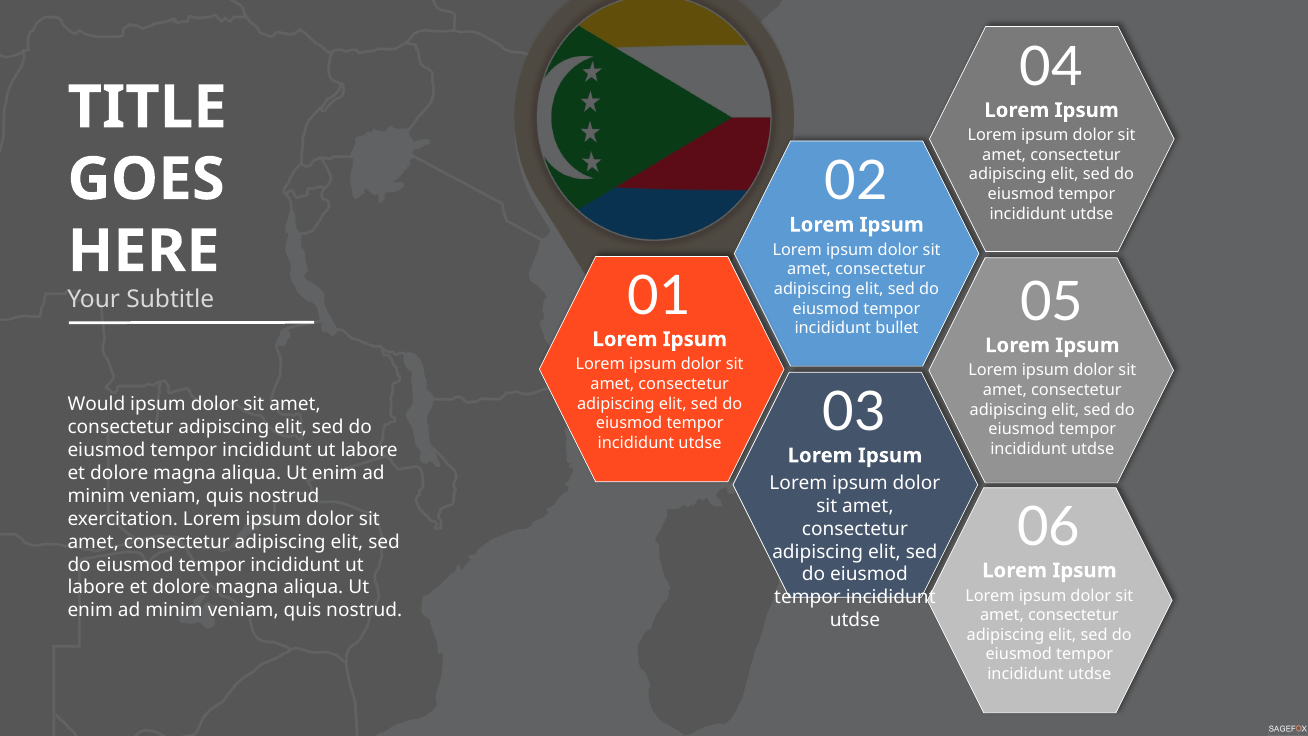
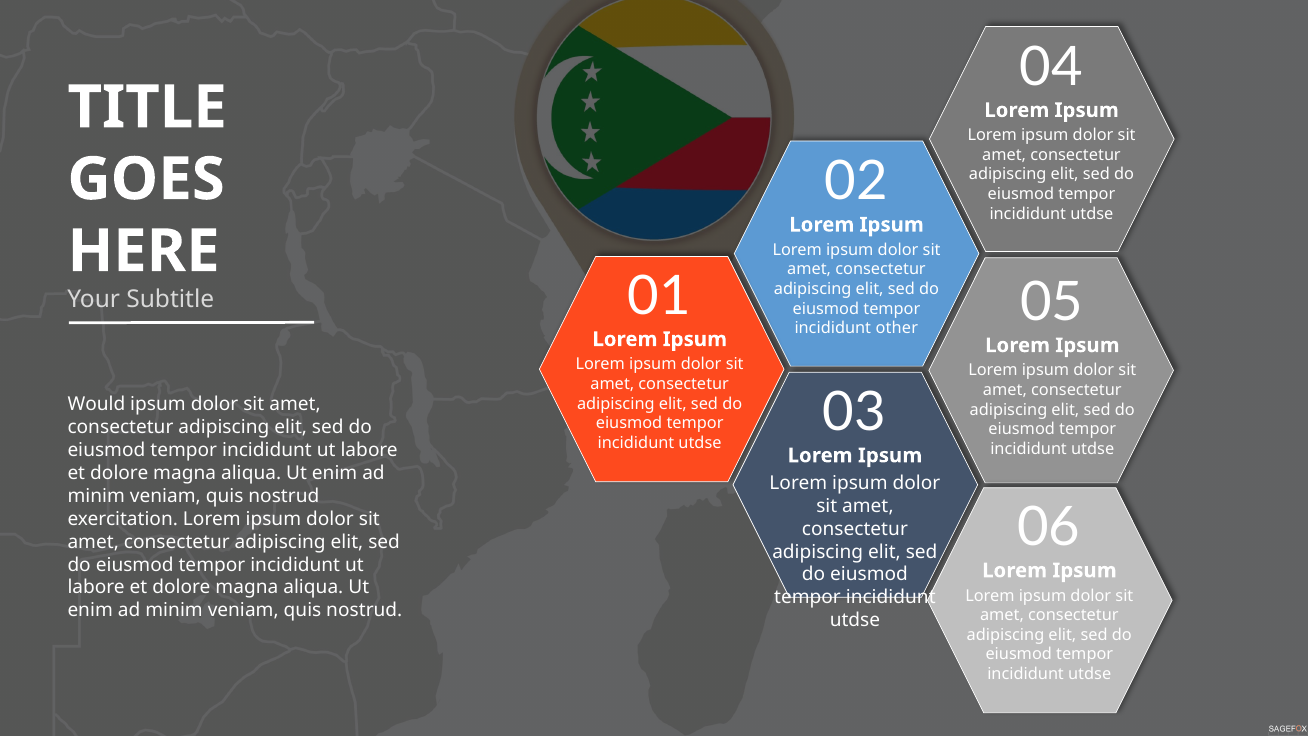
bullet: bullet -> other (897, 328)
